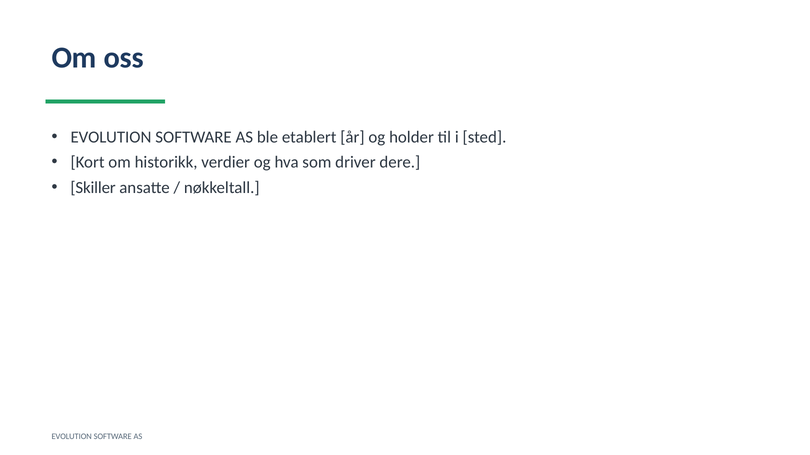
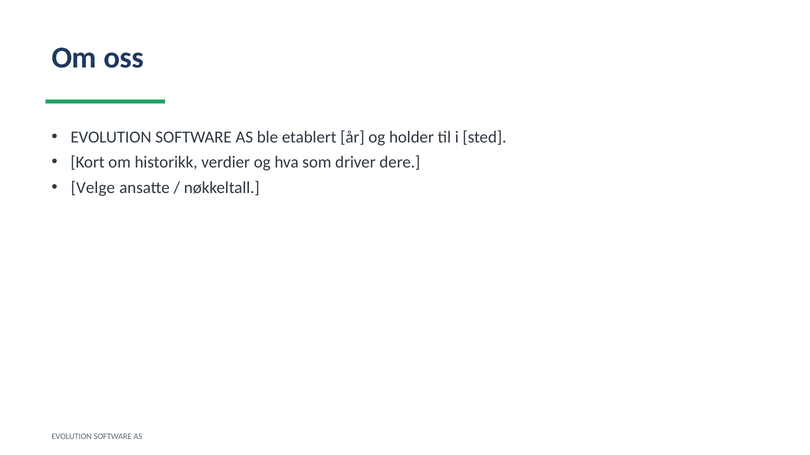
Skiller: Skiller -> Velge (93, 188)
